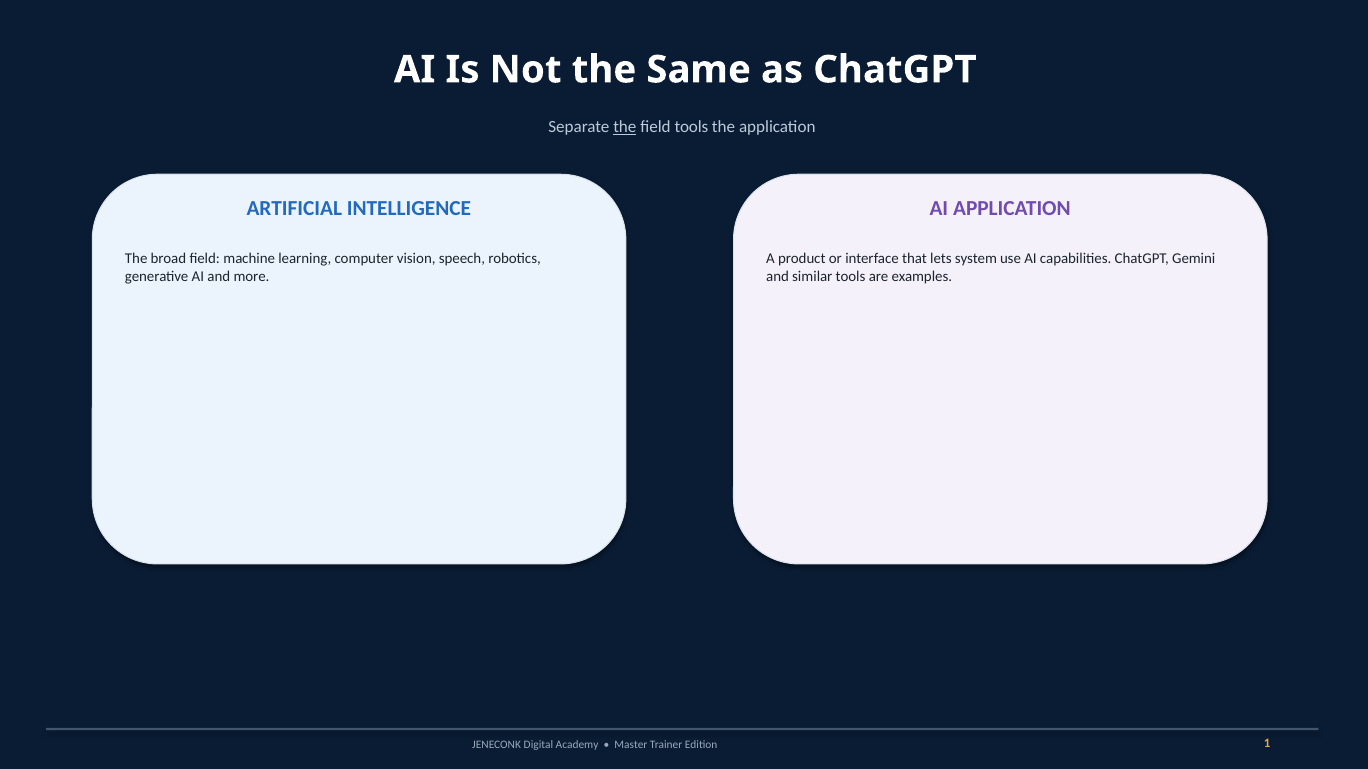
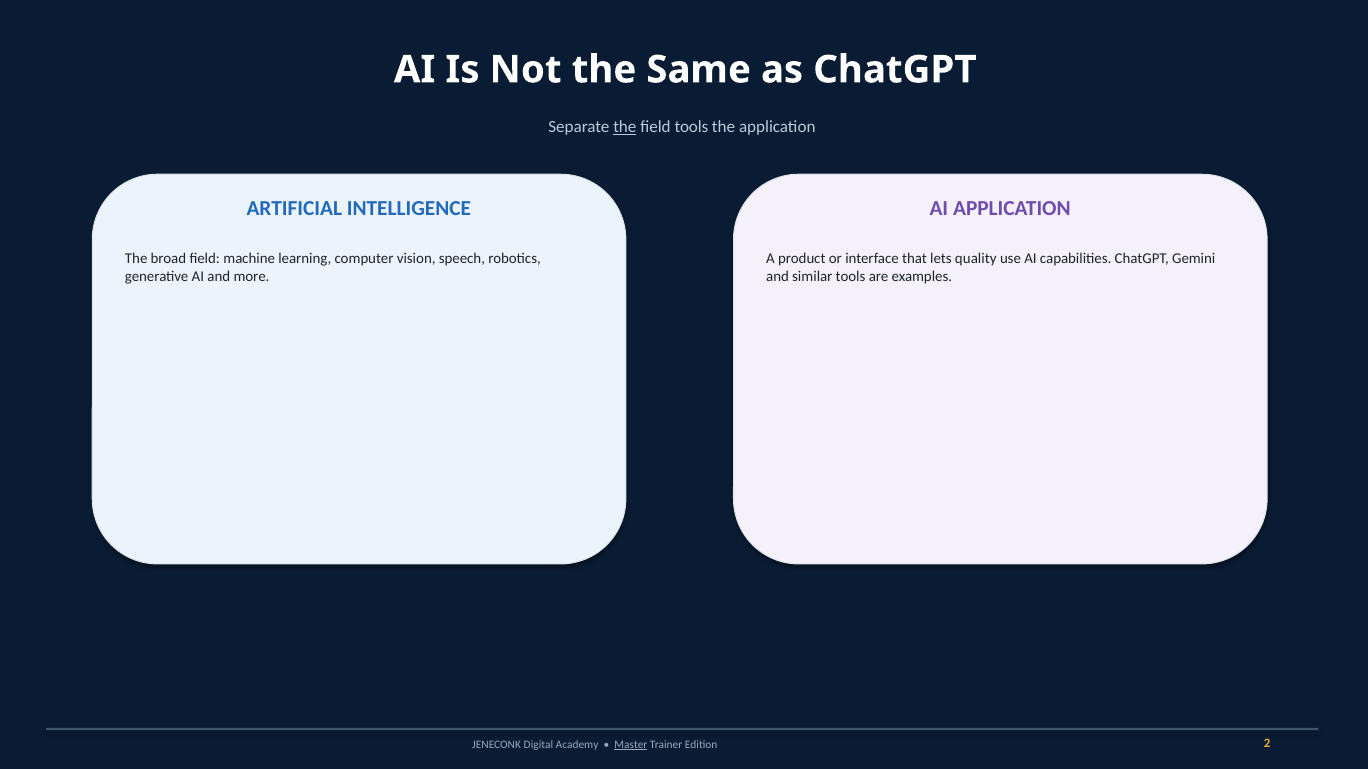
system: system -> quality (976, 259)
Master underline: none -> present (631, 745)
1: 1 -> 2 (1267, 744)
